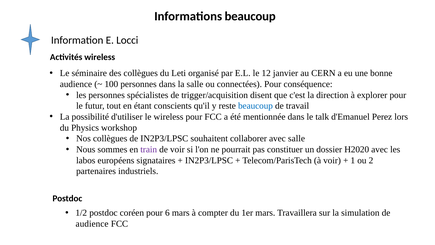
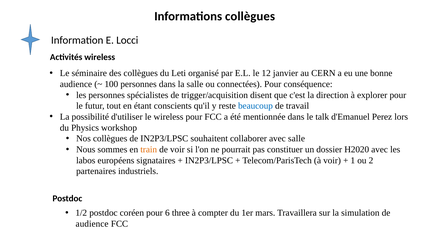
Informations beaucoup: beaucoup -> collègues (250, 16)
train colour: purple -> orange (149, 149)
6 mars: mars -> three (181, 213)
